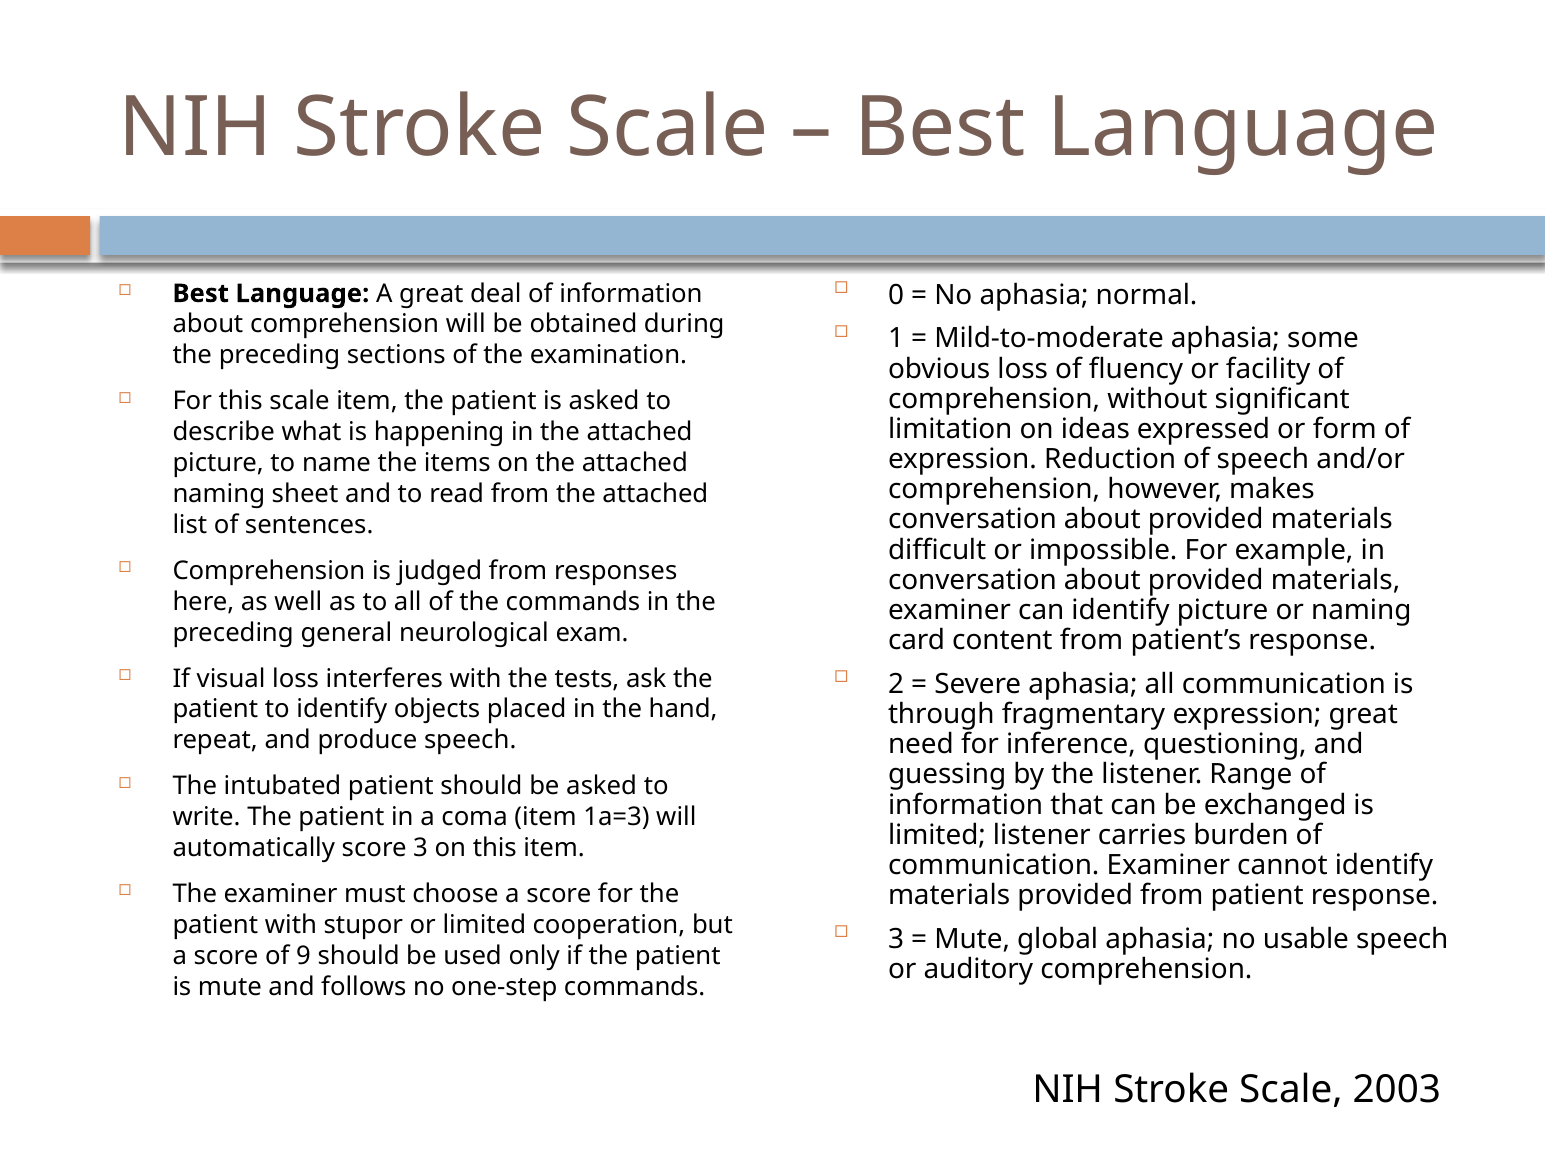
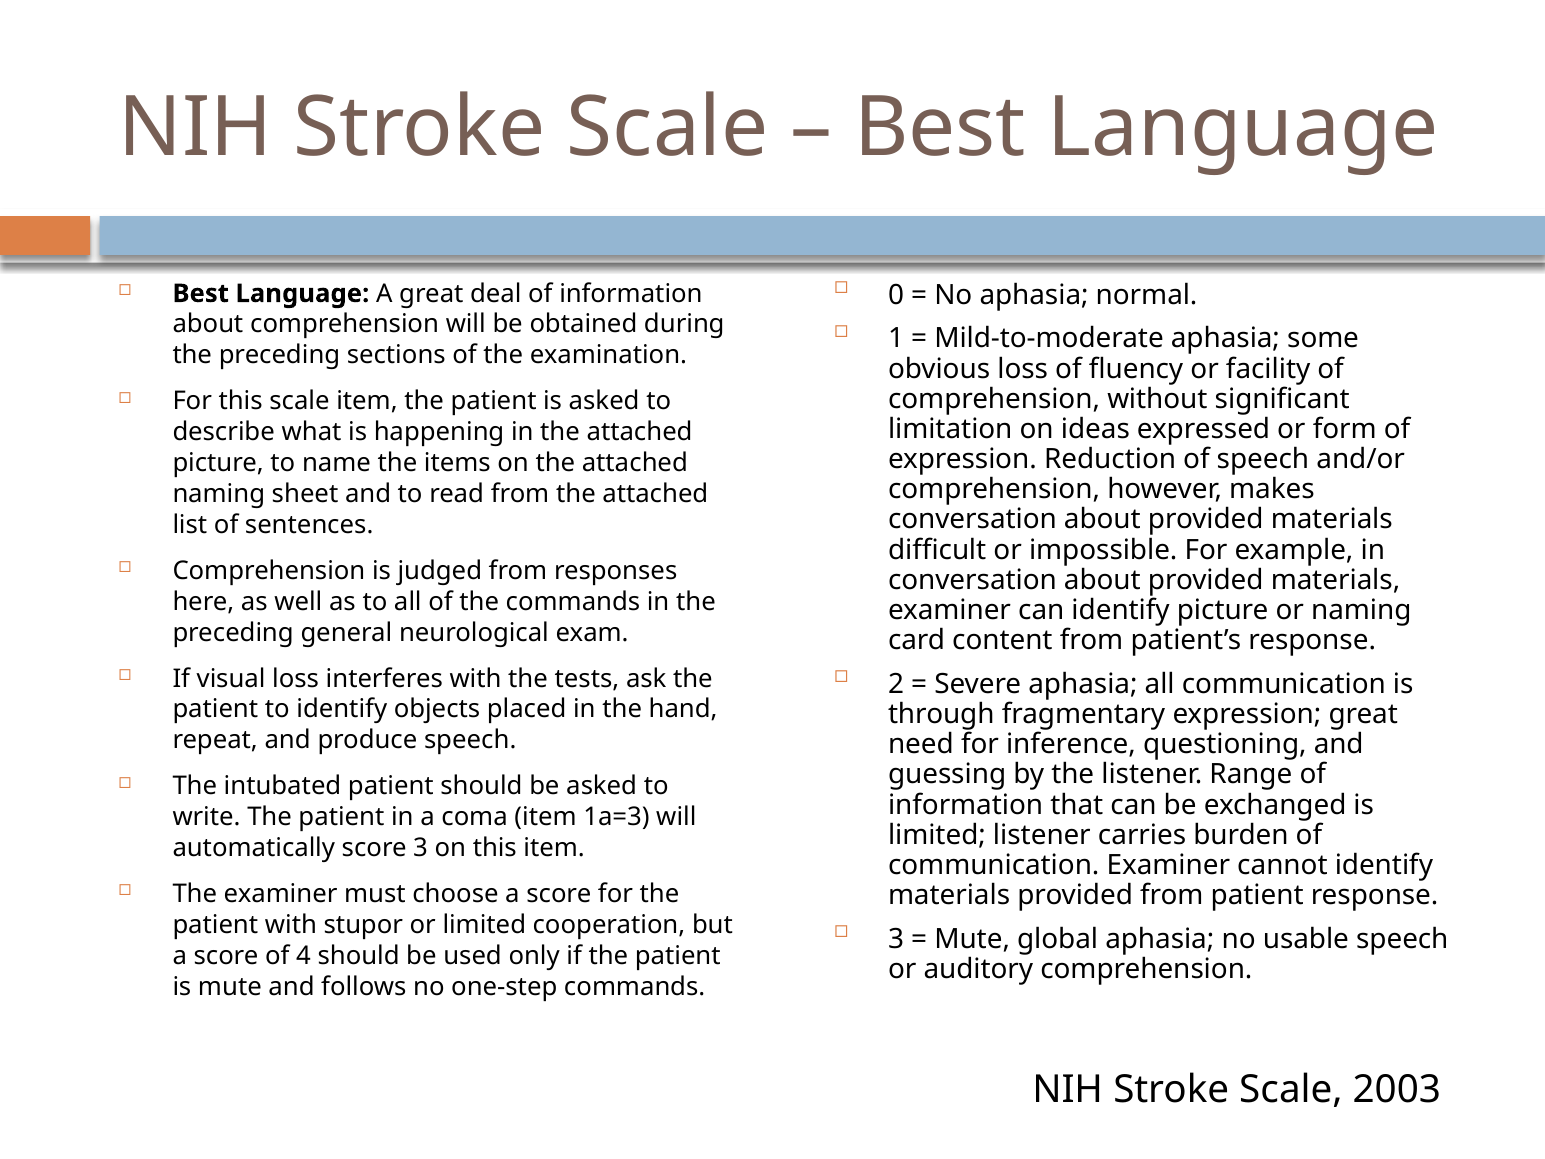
9: 9 -> 4 (304, 956)
